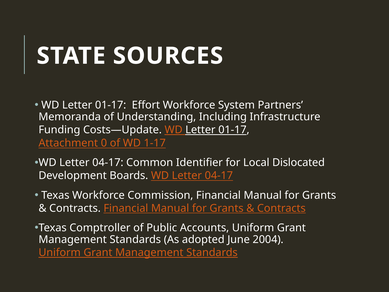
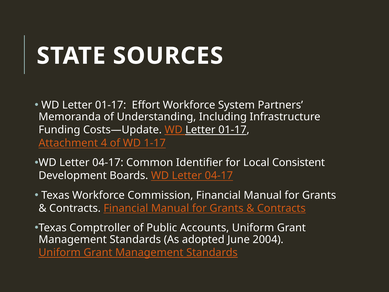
0: 0 -> 4 (104, 143)
Dislocated: Dislocated -> Consistent (299, 162)
